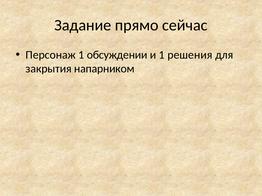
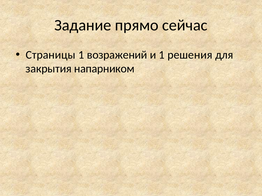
Персонаж: Персонаж -> Страницы (51, 55)
обсуждении: обсуждении -> возражений (117, 55)
